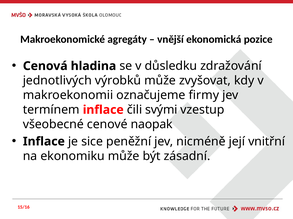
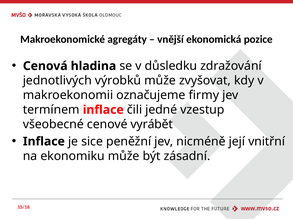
svými: svými -> jedné (161, 110)
naopak: naopak -> vyrábět (152, 125)
